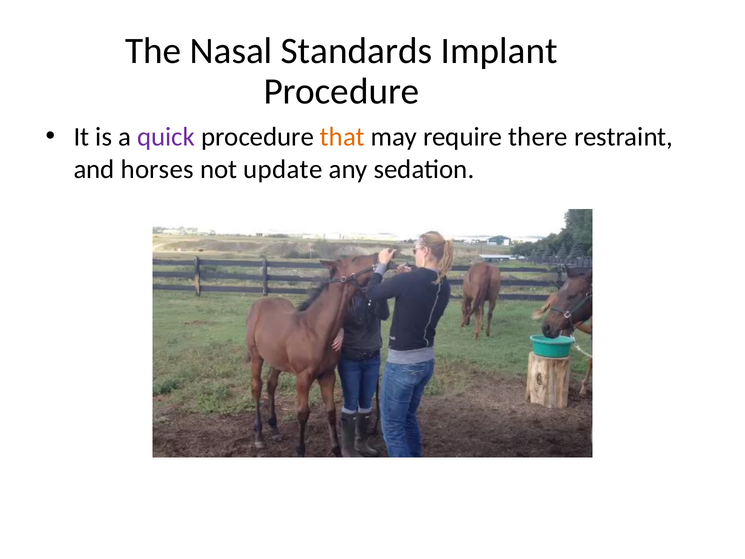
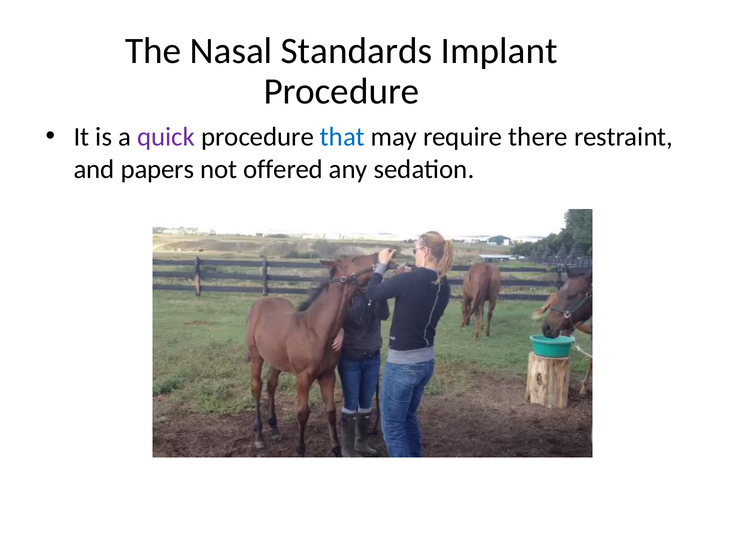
that colour: orange -> blue (342, 137)
horses: horses -> papers (157, 169)
update: update -> offered (283, 169)
